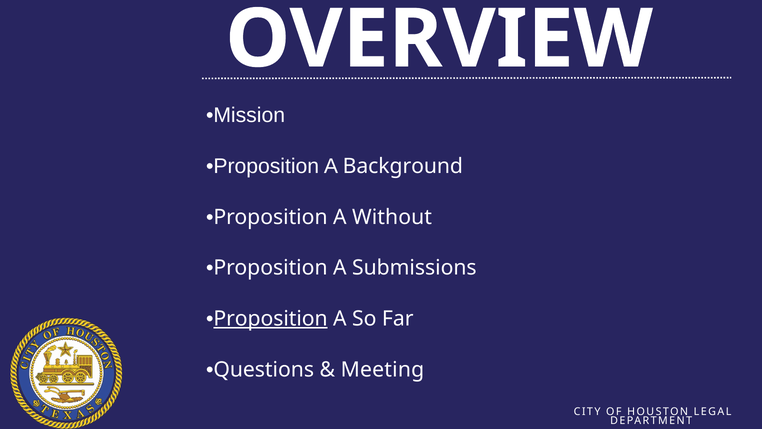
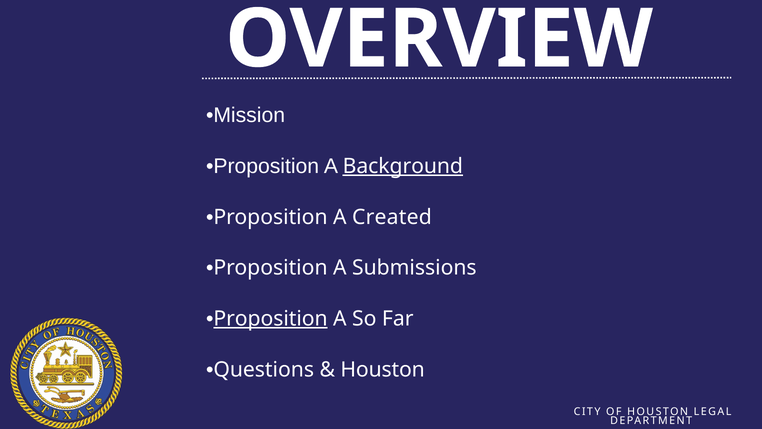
Background underline: none -> present (403, 166)
Without: Without -> Created (392, 217)
Meeting: Meeting -> Houston (383, 369)
